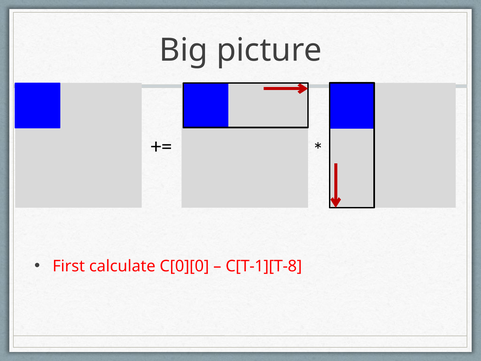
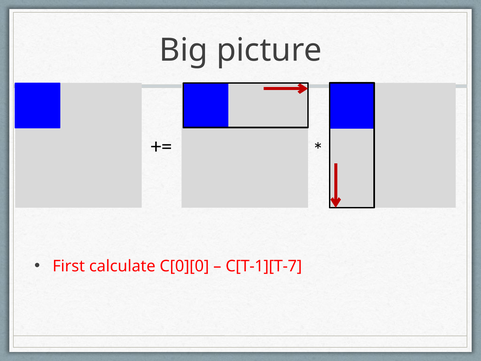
C[T-1][T-8: C[T-1][T-8 -> C[T-1][T-7 (264, 266)
